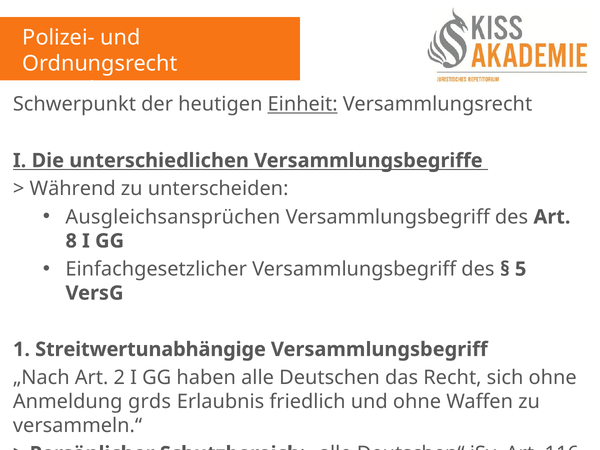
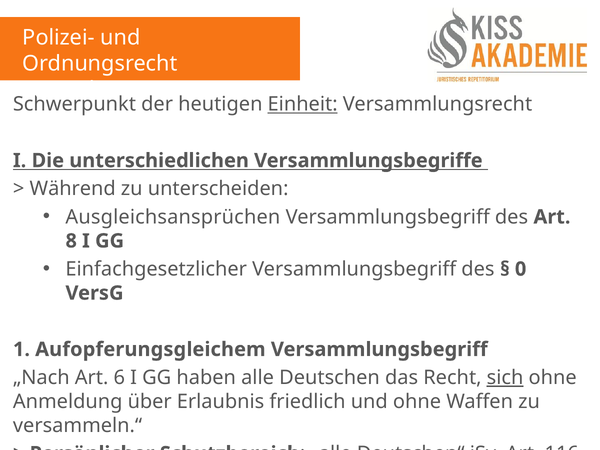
5: 5 -> 0 (521, 269)
Streitwertunabhängige: Streitwertunabhängige -> Aufopferungsgleichem (150, 349)
2: 2 -> 6 (119, 378)
sich underline: none -> present (505, 378)
grds: grds -> über (150, 402)
